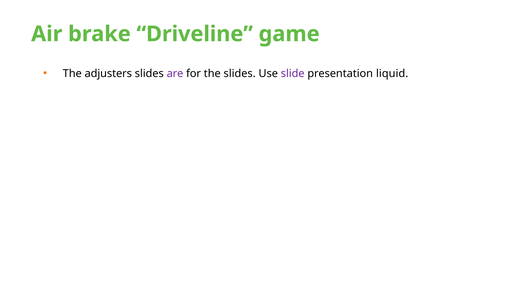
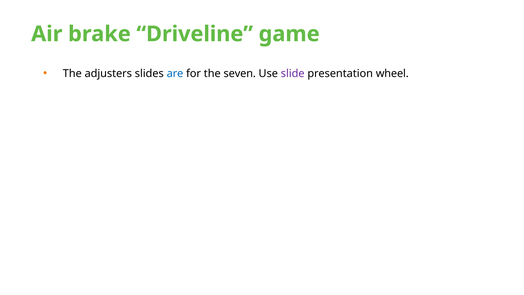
are colour: purple -> blue (175, 74)
the slides: slides -> seven (240, 74)
liquid: liquid -> wheel (392, 74)
